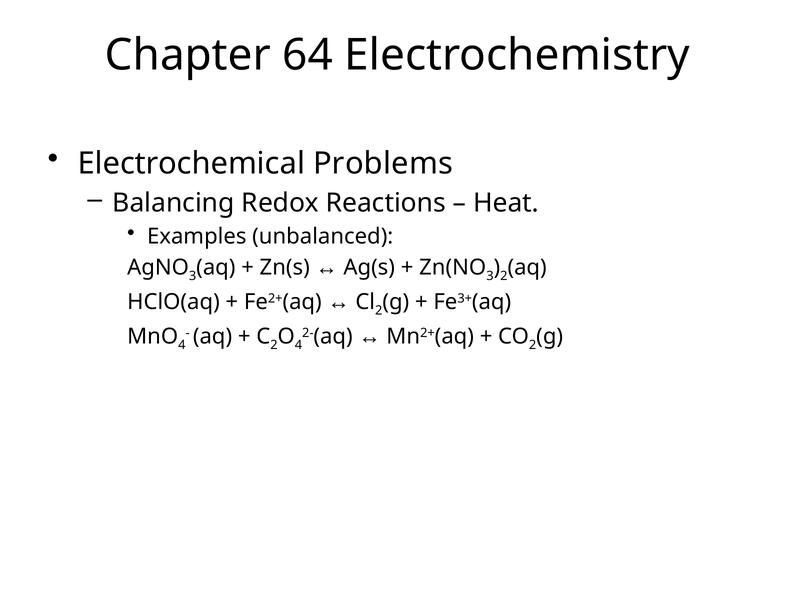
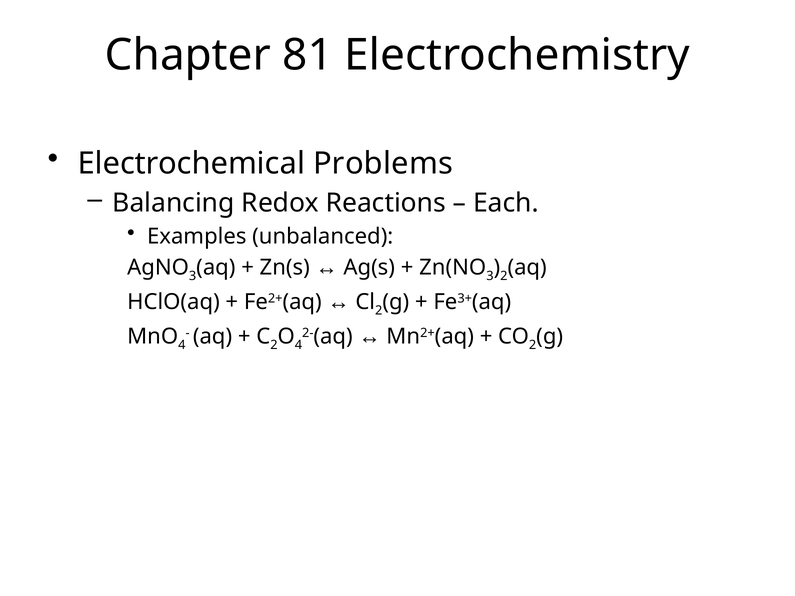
64: 64 -> 81 (308, 55)
Heat: Heat -> Each (506, 203)
